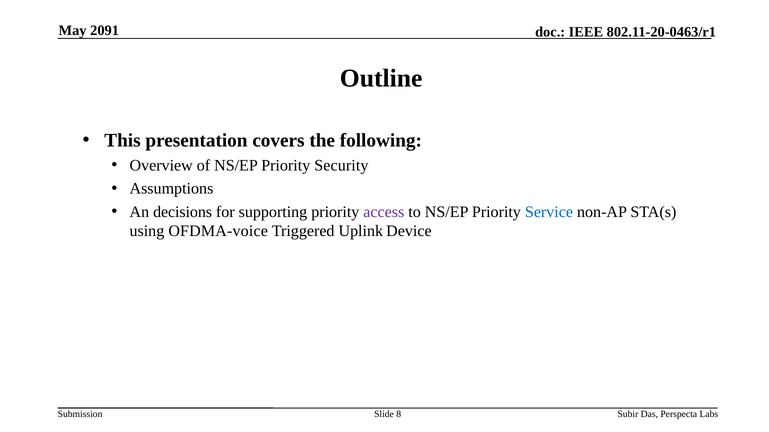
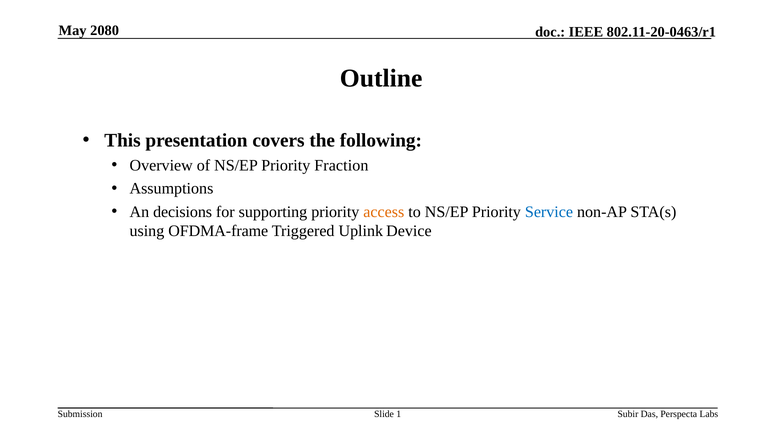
2091: 2091 -> 2080 (105, 31)
Security: Security -> Fraction (341, 166)
access colour: purple -> orange (384, 212)
OFDMA-voice: OFDMA-voice -> OFDMA-frame (218, 231)
8: 8 -> 1 (399, 415)
